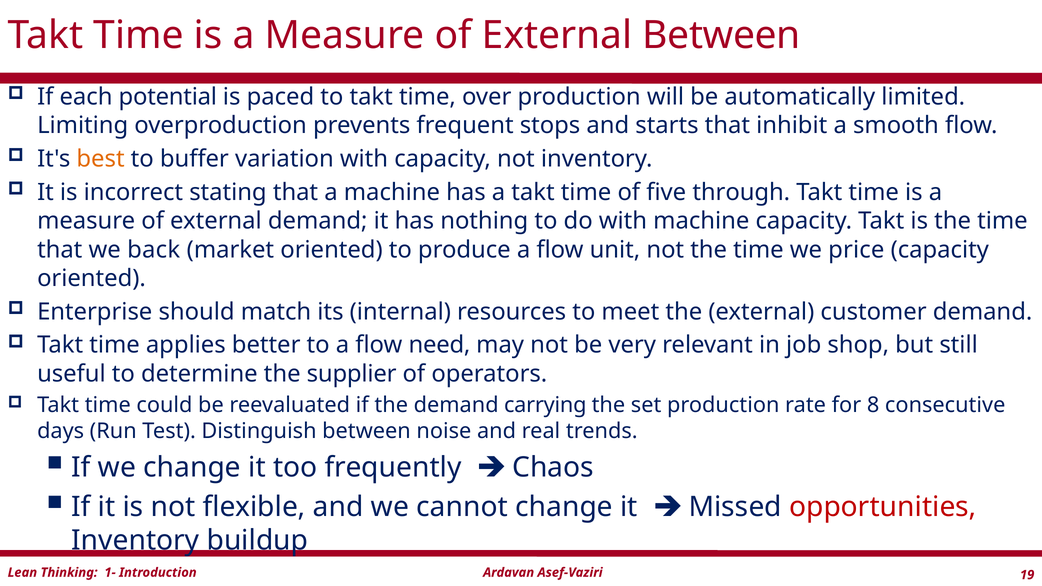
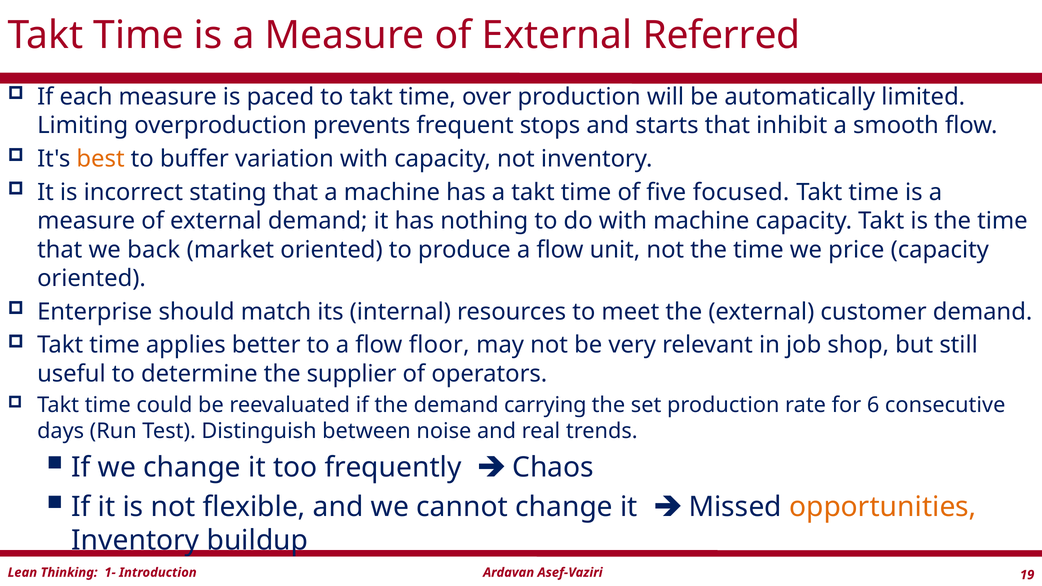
External Between: Between -> Referred (721, 35)
each potential: potential -> measure (168, 97)
through: through -> focused (741, 192)
need: need -> floor (439, 345)
8: 8 -> 6 (873, 405)
opportunities colour: red -> orange (883, 507)
